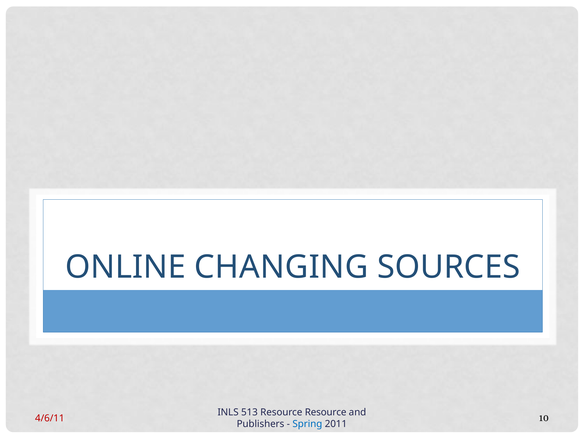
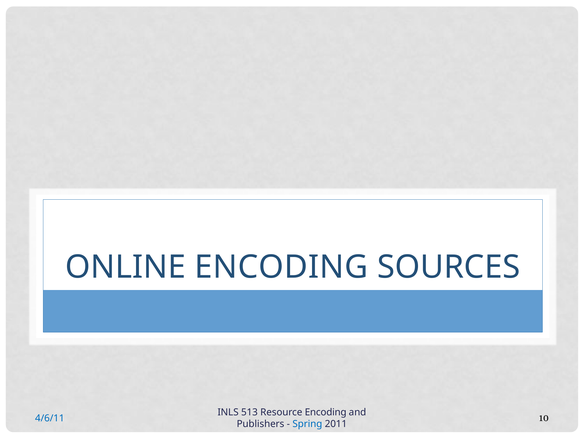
ONLINE CHANGING: CHANGING -> ENCODING (281, 267)
Resource Resource: Resource -> Encoding (326, 412)
4/6/11 colour: red -> blue (50, 418)
